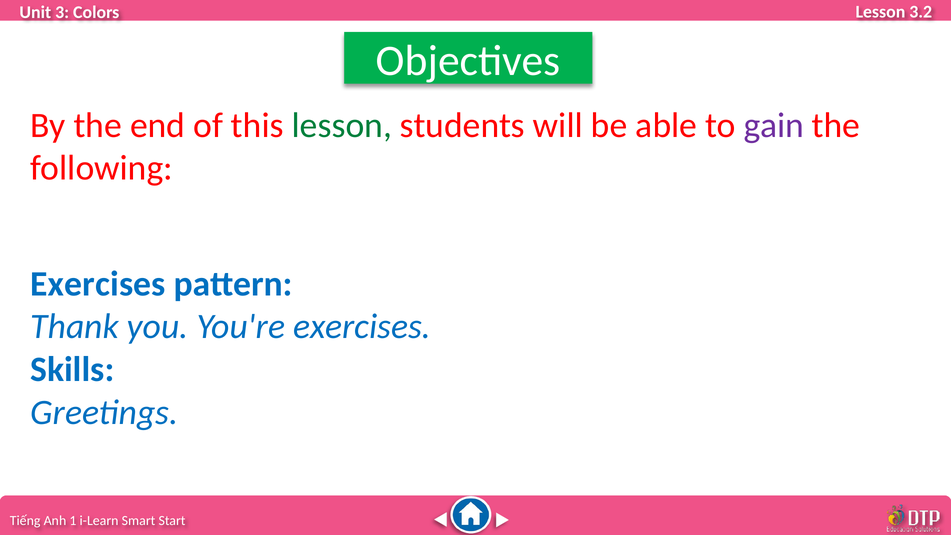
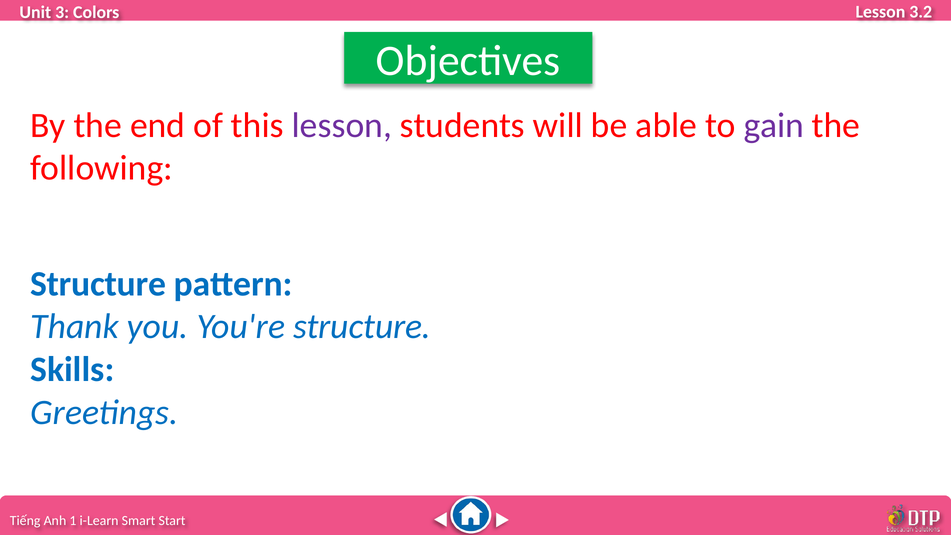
lesson colour: green -> purple (342, 125)
Exercises: Exercises -> Structure (98, 284)
You're exercises: exercises -> structure (362, 327)
